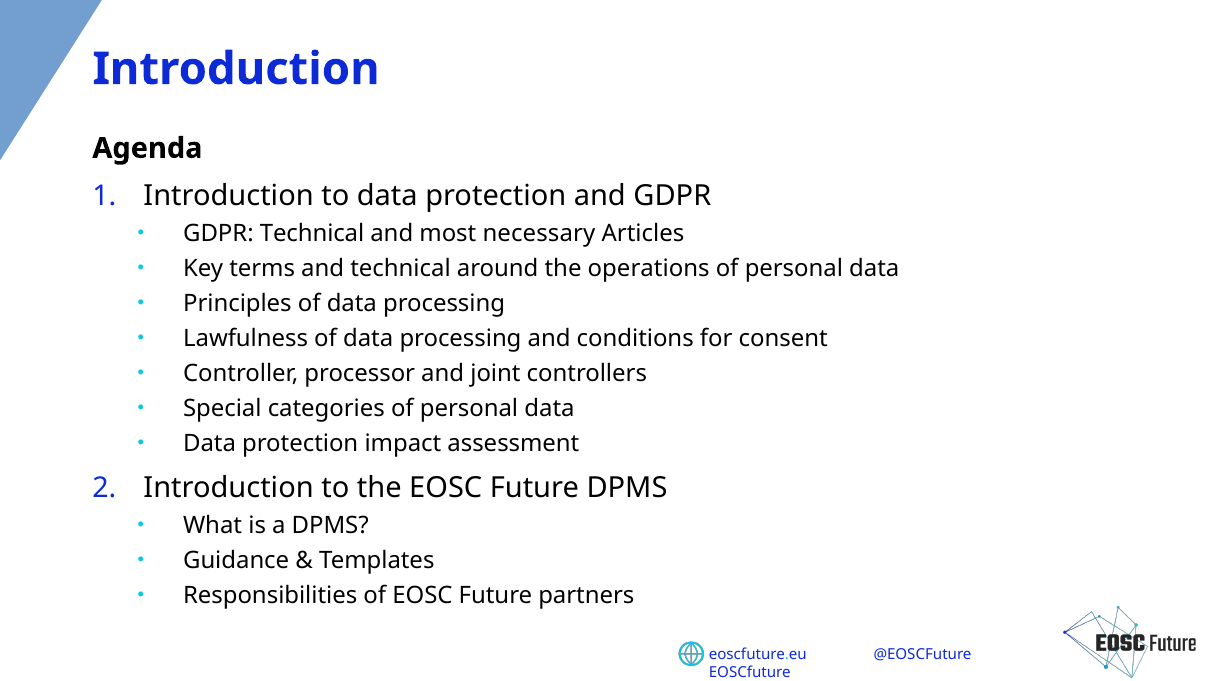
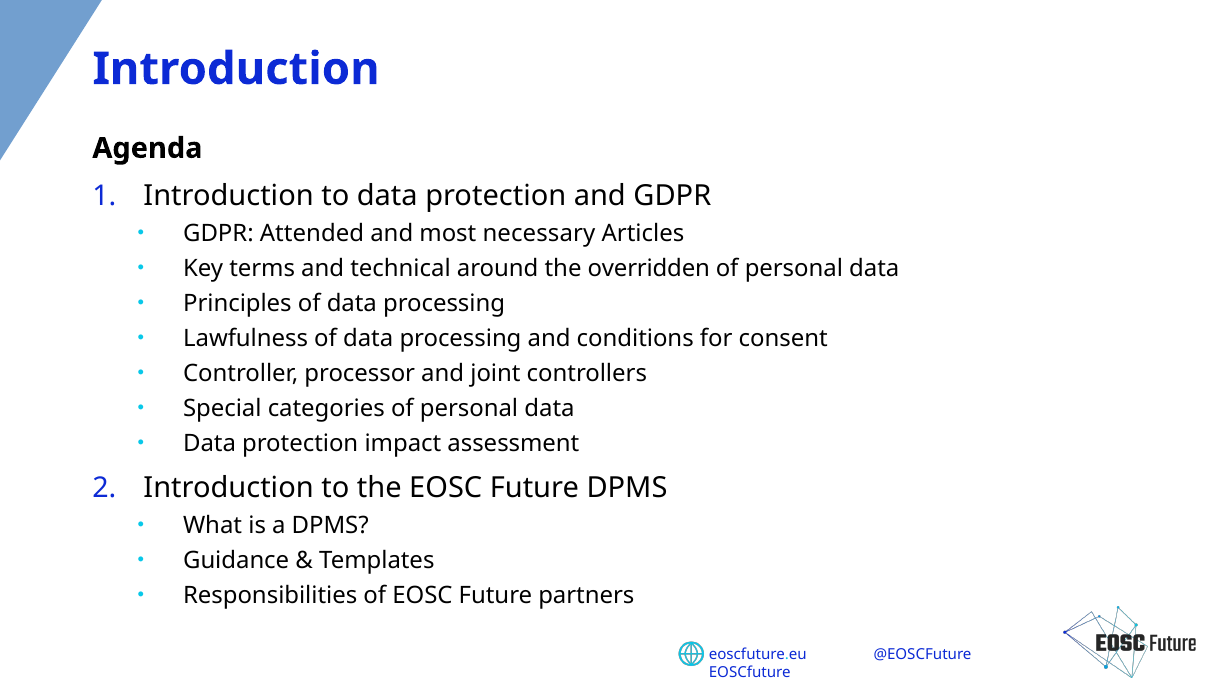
GDPR Technical: Technical -> Attended (312, 233)
operations: operations -> overridden (649, 268)
